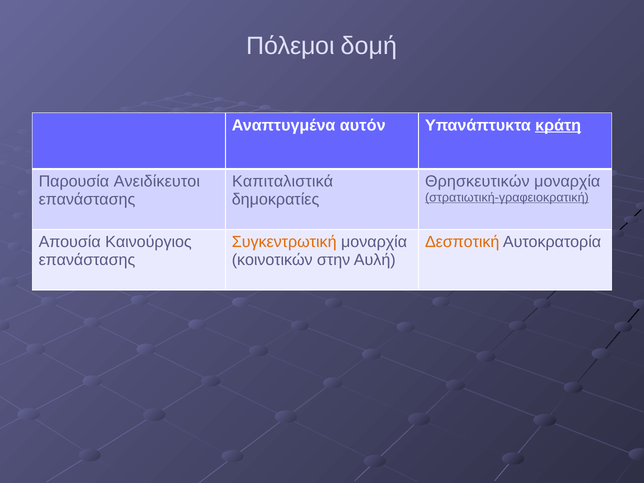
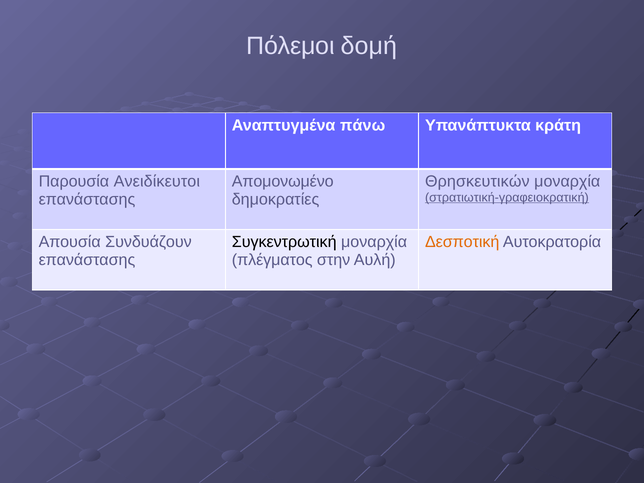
αυτόν: αυτόν -> πάνω (363, 125)
κράτη underline: present -> none (558, 125)
Καπιταλιστικά: Καπιταλιστικά -> Απομονωμένο (283, 181)
Καινούργιος: Καινούργιος -> Συνδυάζουν (148, 242)
Συγκεντρωτική colour: orange -> black (284, 242)
κοινοτικών: κοινοτικών -> πλέγματος (272, 260)
